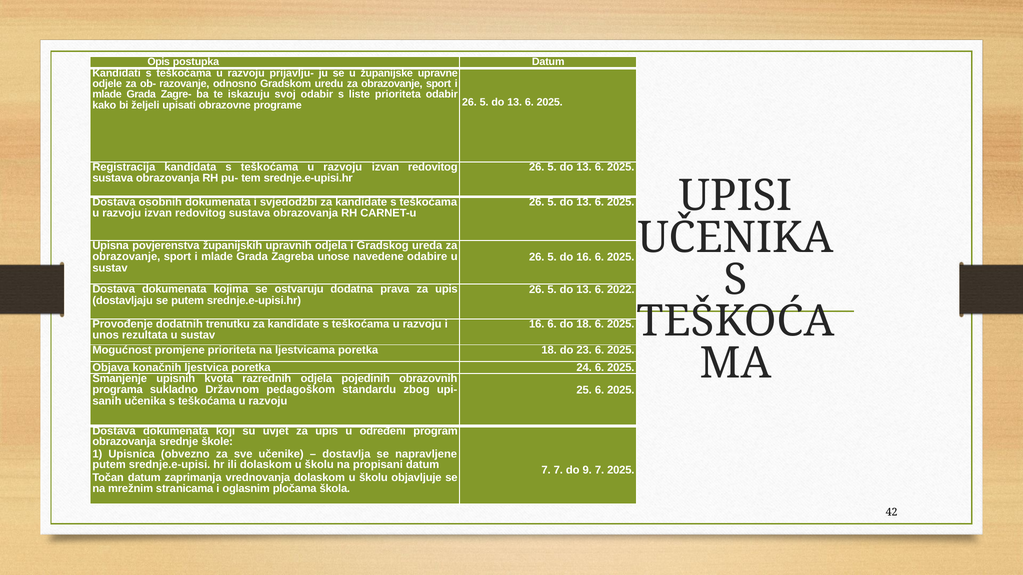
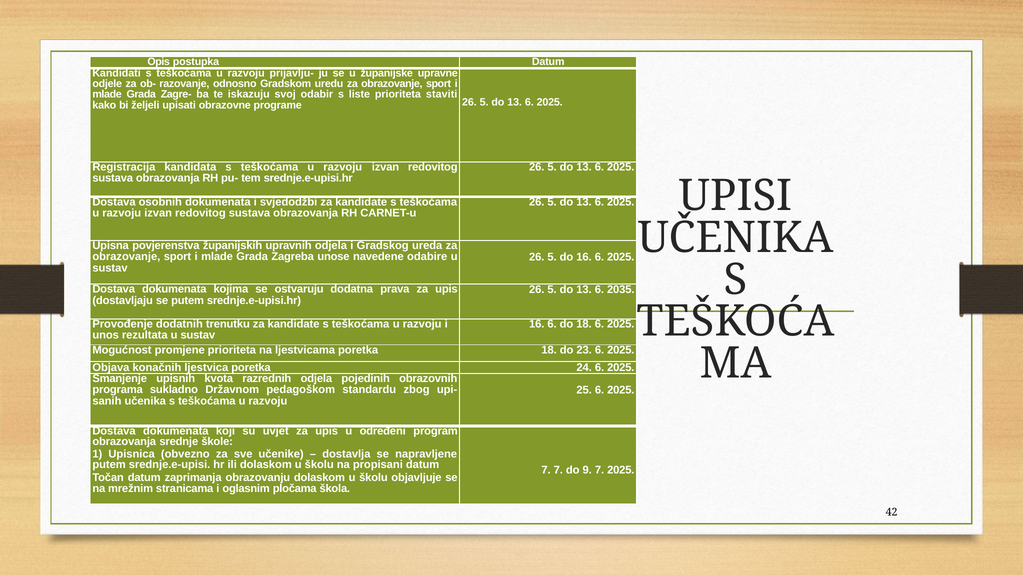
prioriteta odabir: odabir -> staviti (442, 95)
2022: 2022 -> 2035 (621, 290)
vrednovanja: vrednovanja -> obrazovanju (258, 478)
